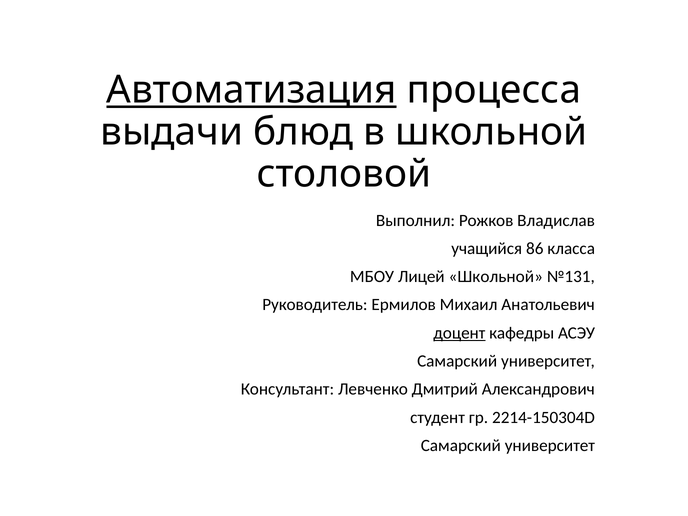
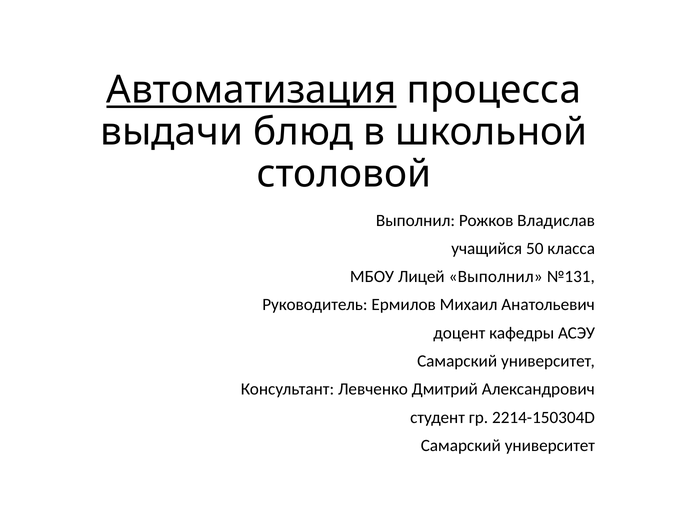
86: 86 -> 50 (535, 249)
Лицей Школьной: Школьной -> Выполнил (496, 277)
доцент underline: present -> none (459, 333)
